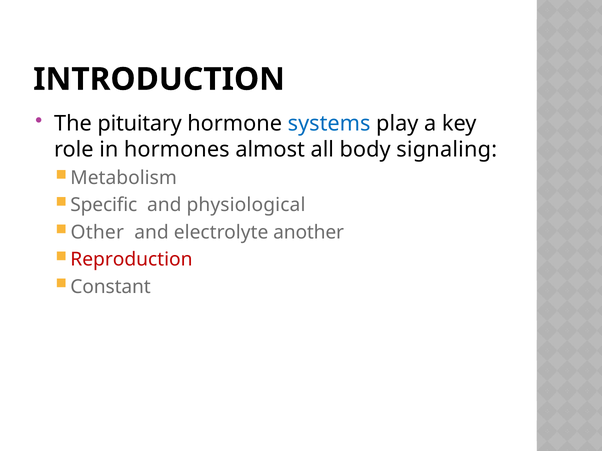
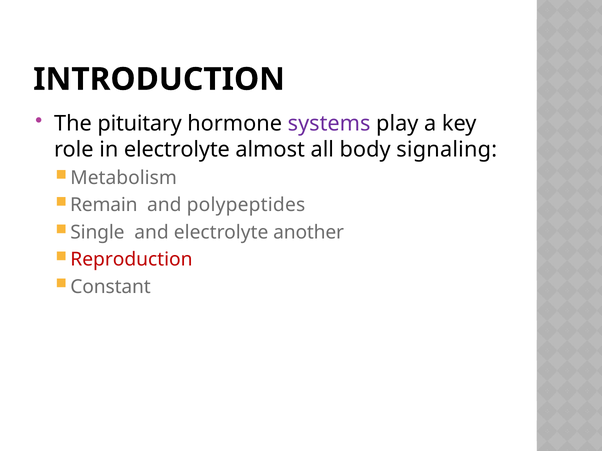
systems colour: blue -> purple (329, 123)
in hormones: hormones -> electrolyte (177, 150)
Specific: Specific -> Remain (104, 205)
physiological: physiological -> polypeptides (246, 205)
Other: Other -> Single (97, 233)
